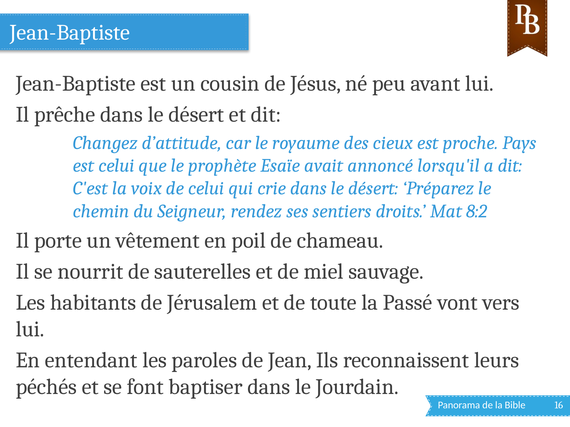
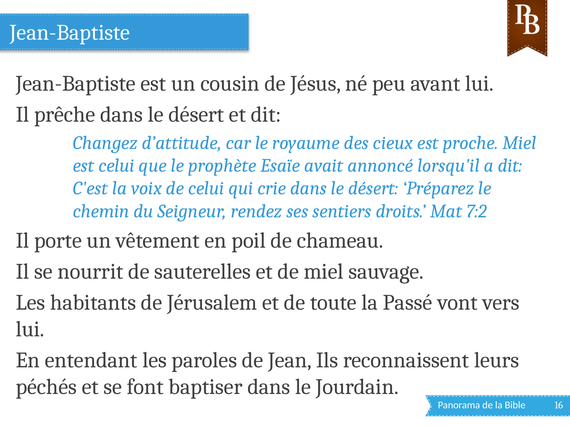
proche Pays: Pays -> Miel (519, 143)
8:2: 8:2 -> 7:2 (477, 211)
